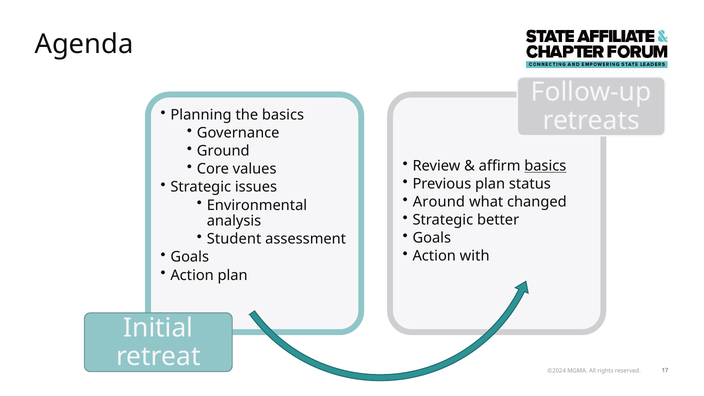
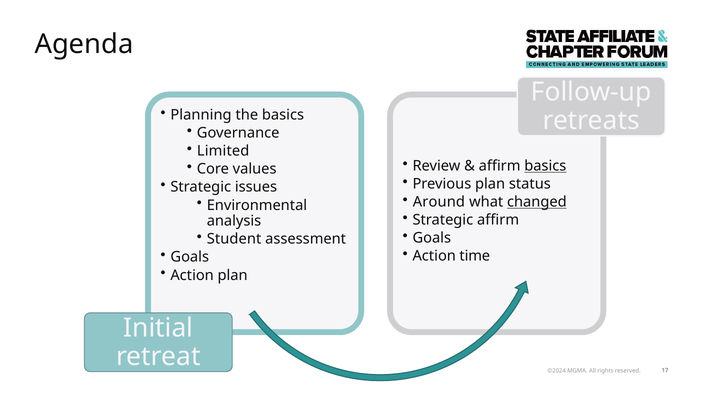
Ground: Ground -> Limited (223, 151)
changed underline: none -> present (537, 202)
Strategic better: better -> affirm (498, 220)
with: with -> time (475, 256)
